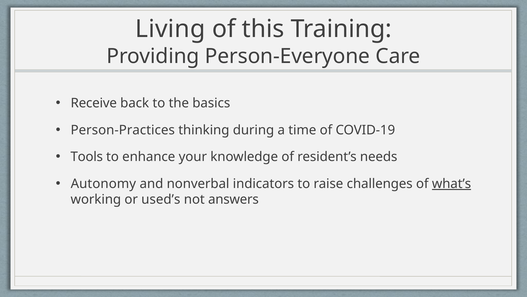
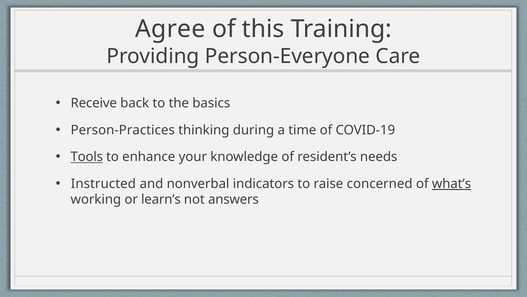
Living: Living -> Agree (170, 29)
Tools underline: none -> present (87, 157)
Autonomy: Autonomy -> Instructed (103, 183)
challenges: challenges -> concerned (380, 183)
used’s: used’s -> learn’s (161, 199)
